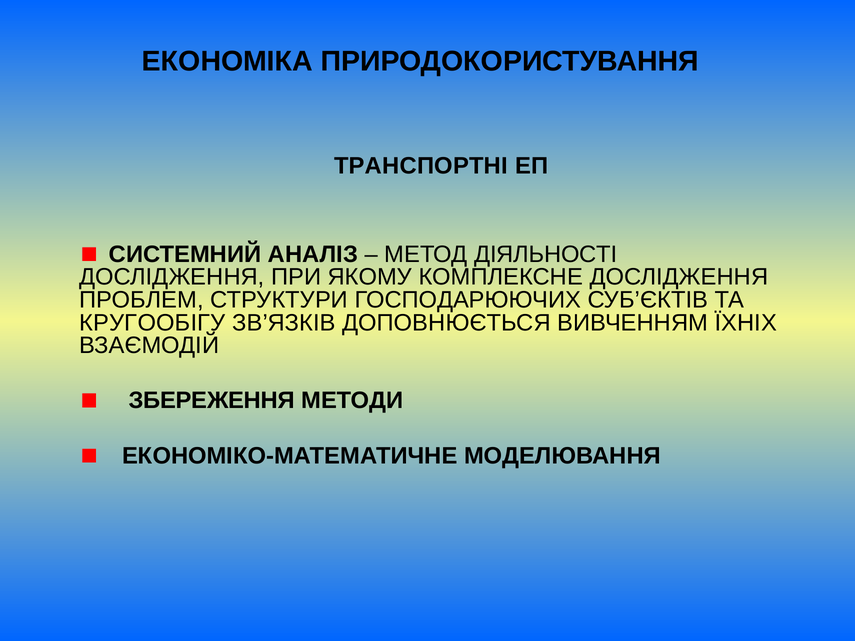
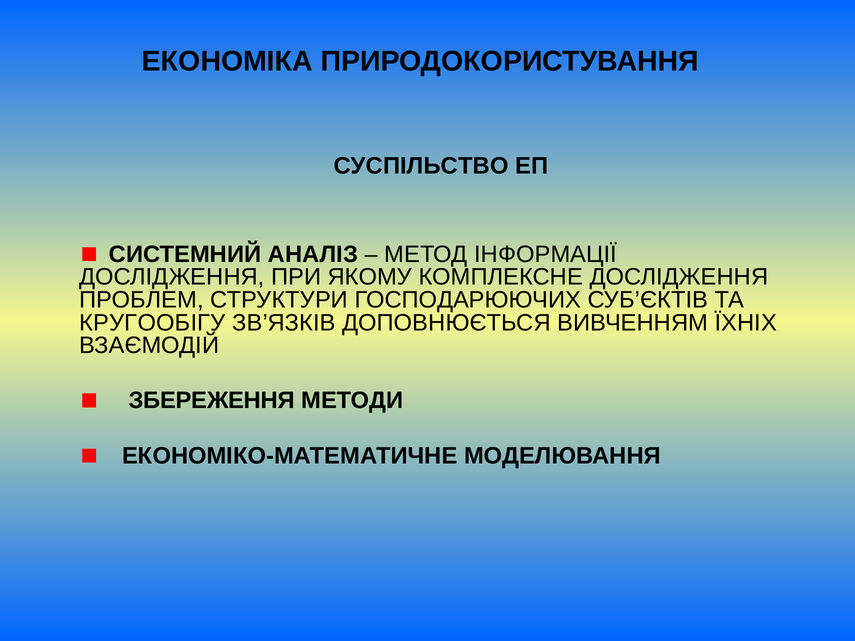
ТРАНСПОРТНІ: ТРАНСПОРТНІ -> СУСПІЛЬСТВО (421, 166)
ДІЯЛЬНОСТІ: ДІЯЛЬНОСТІ -> ІНФОРМАЦІЇ (546, 254)
